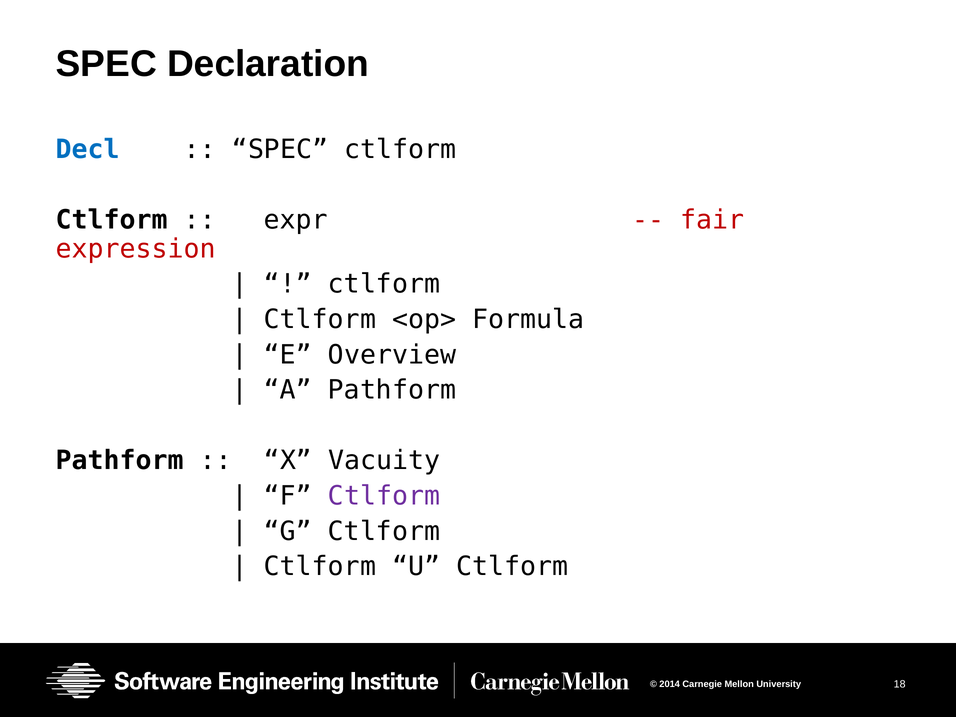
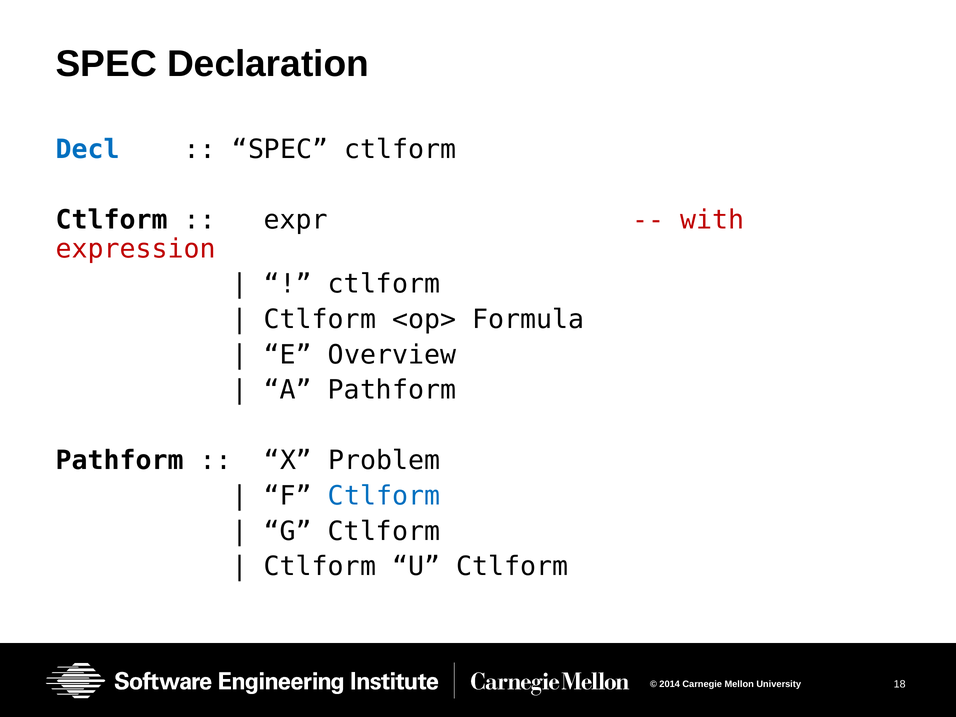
fair: fair -> with (712, 220)
Vacuity: Vacuity -> Problem (384, 461)
Ctlform colour: purple -> blue (384, 496)
